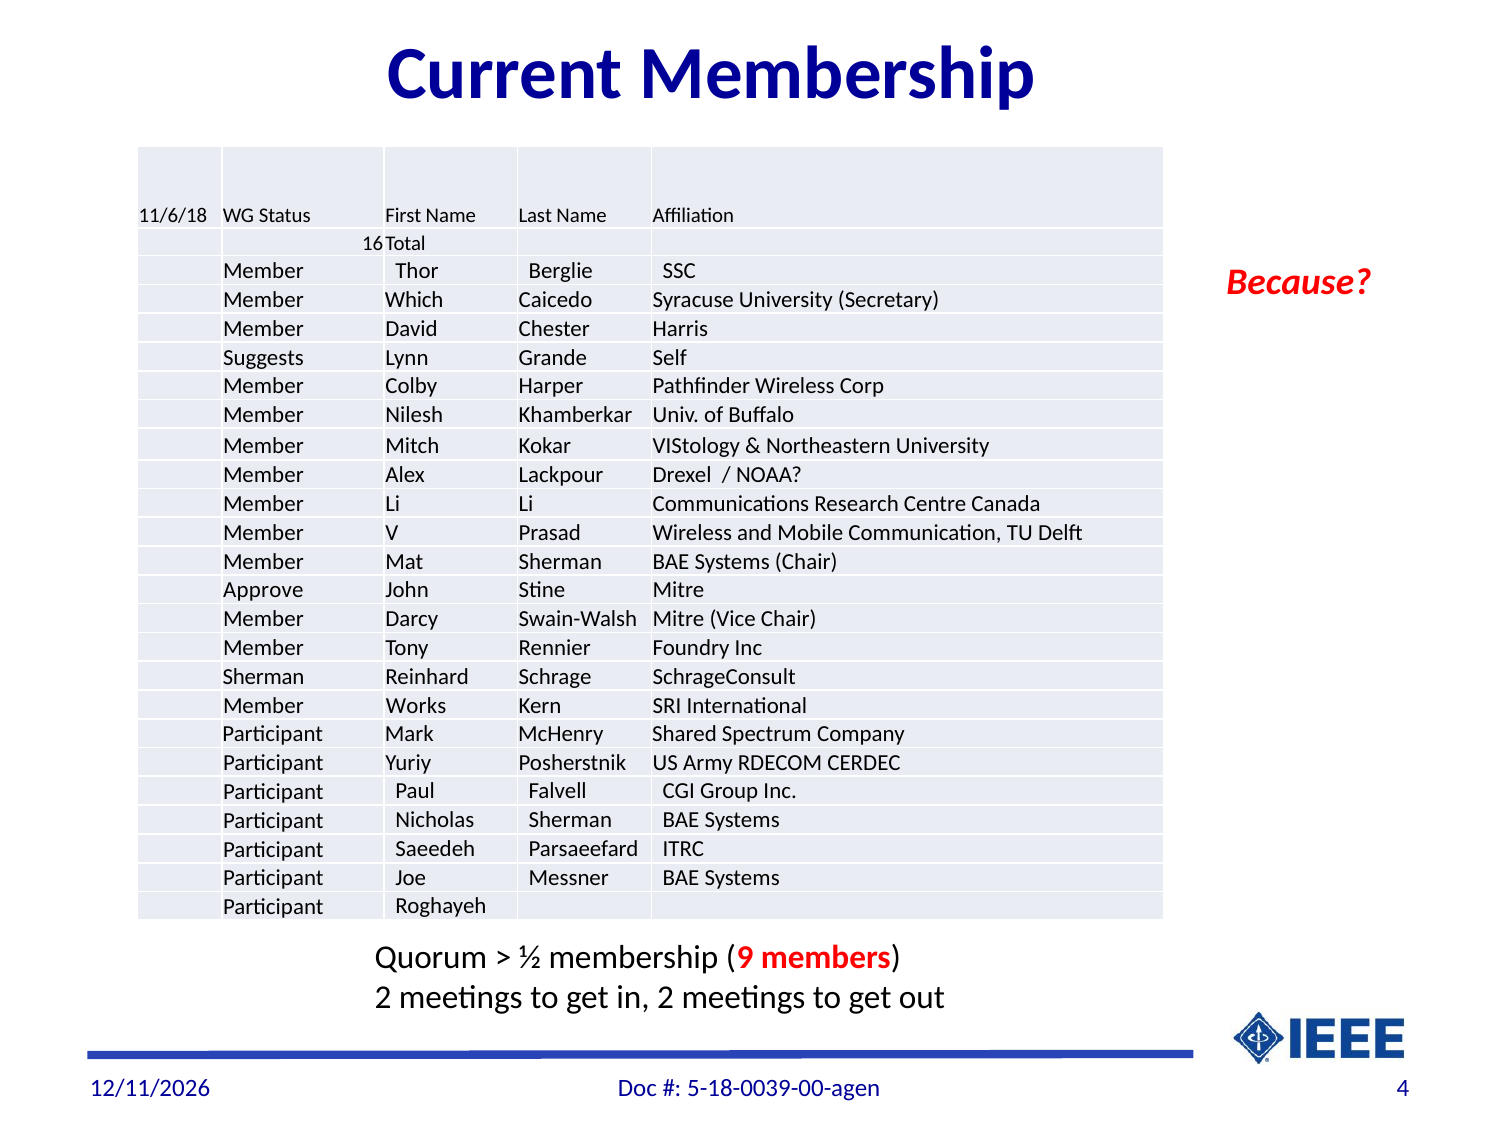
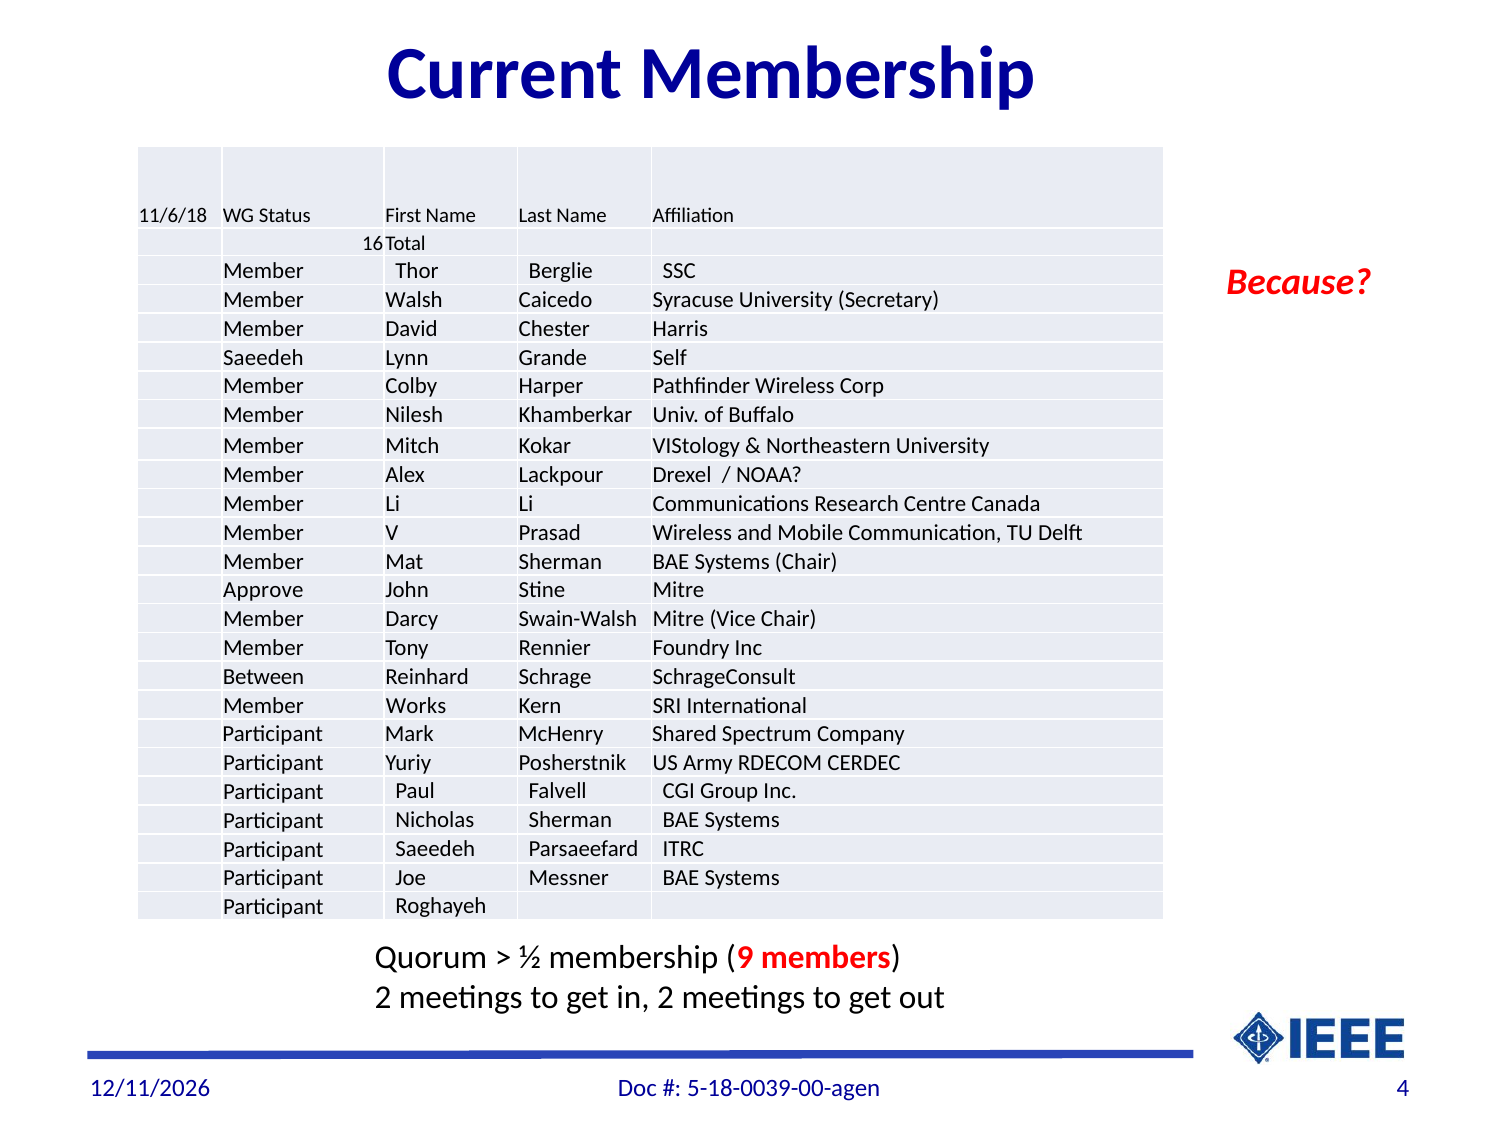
Which: Which -> Walsh (414, 300)
Suggests: Suggests -> Saeedeh (263, 358)
Sherman: Sherman -> Between (264, 677)
